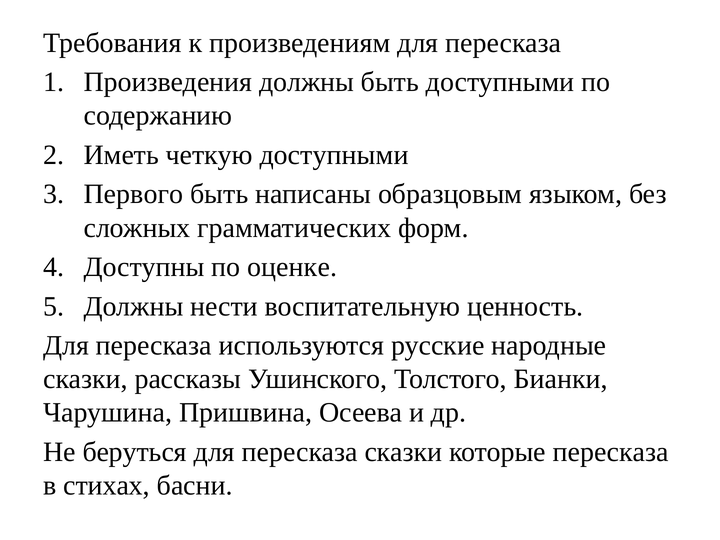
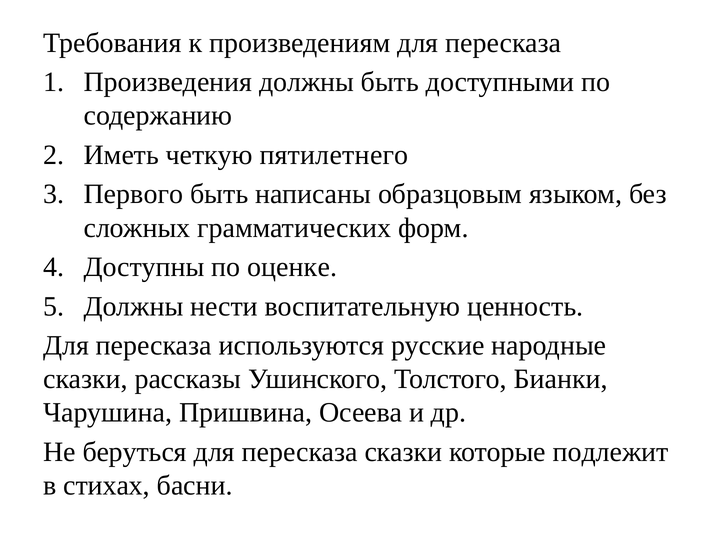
четкую доступными: доступными -> пятилетнего (334, 155)
которые пересказа: пересказа -> подлежит (611, 452)
